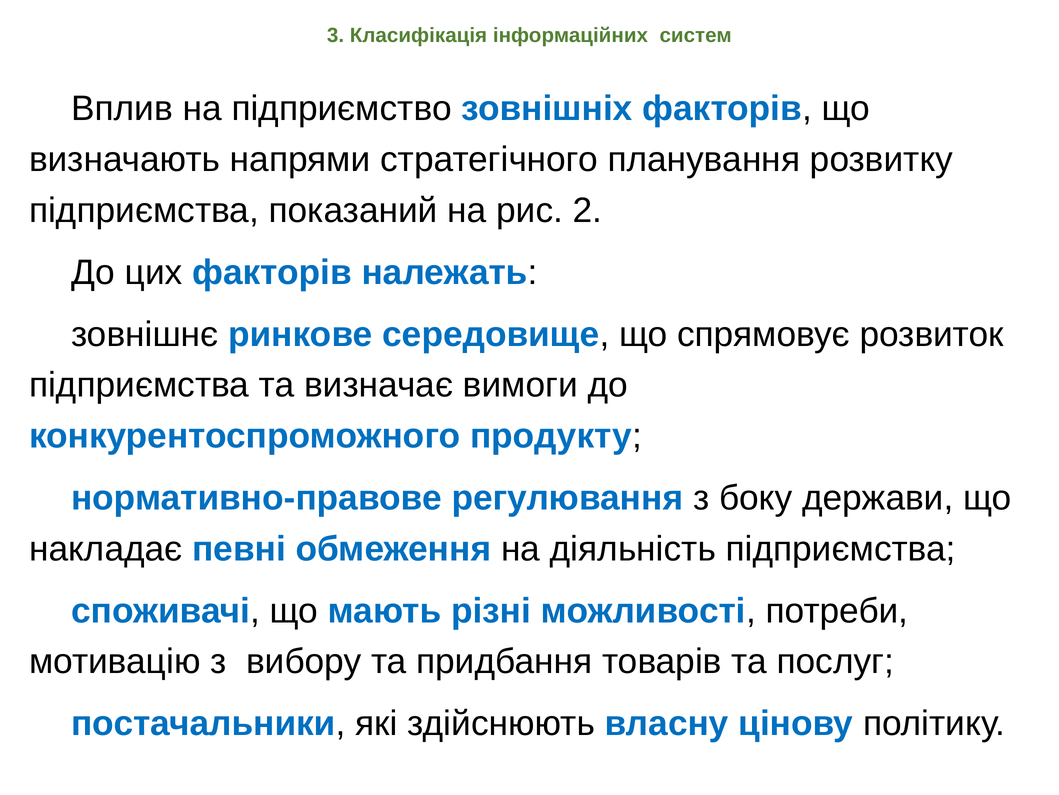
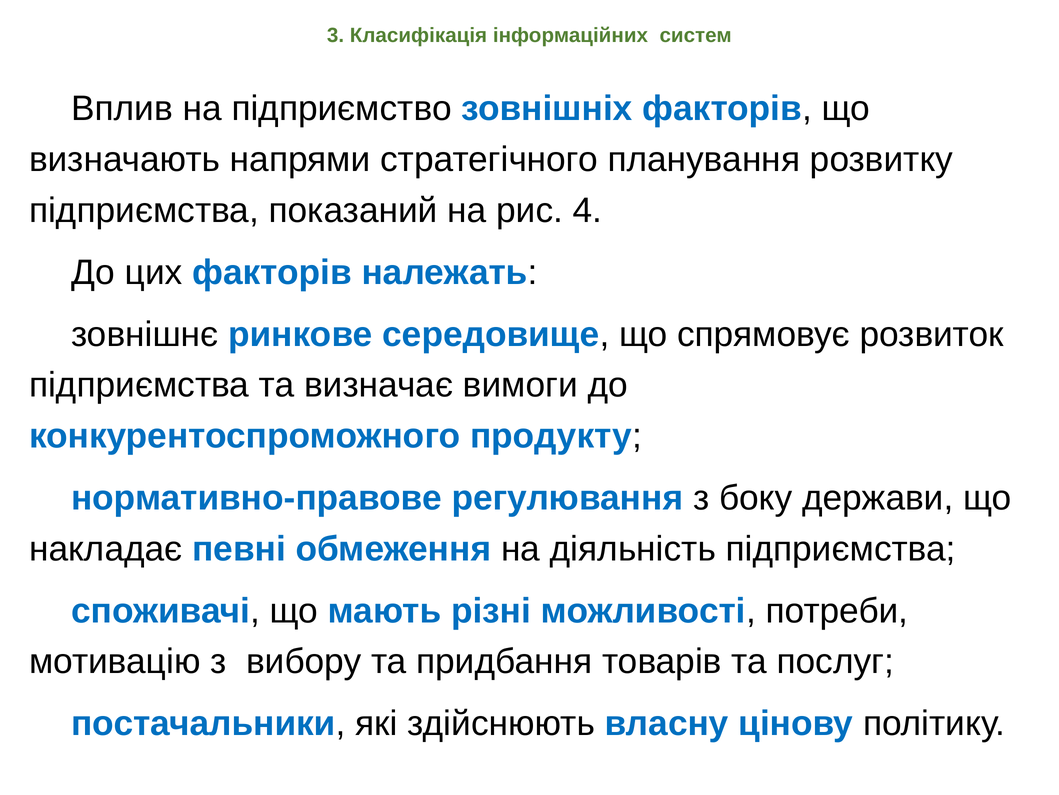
2: 2 -> 4 (588, 210)
